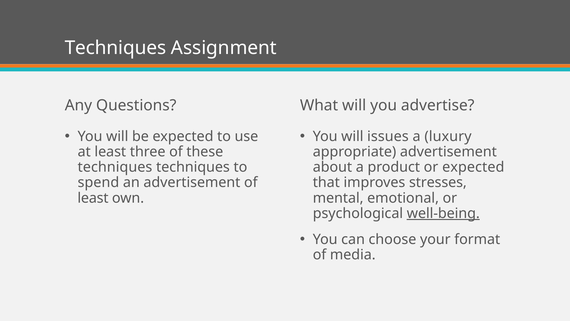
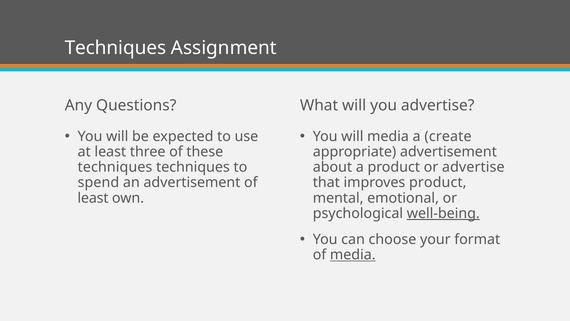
will issues: issues -> media (388, 136)
luxury: luxury -> create (448, 136)
or expected: expected -> advertise (473, 167)
improves stresses: stresses -> product (438, 182)
media underline: none -> present (353, 255)
